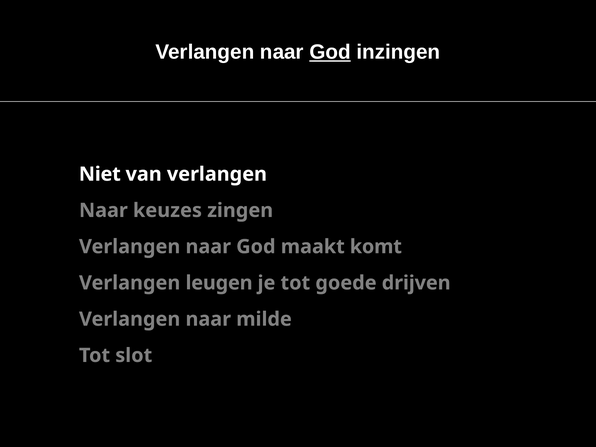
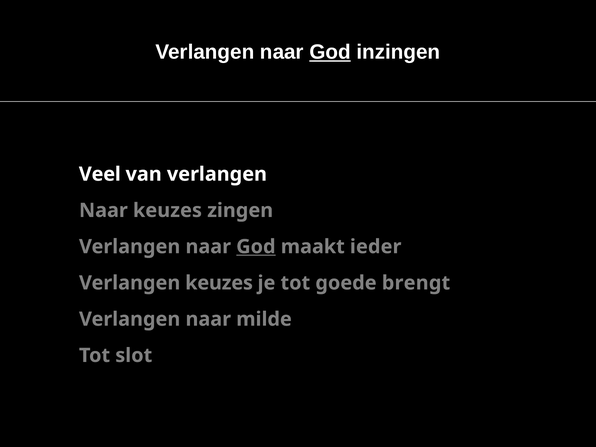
Niet: Niet -> Veel (100, 174)
God underline: none -> present (256, 247)
komt: komt -> ieder (376, 247)
Verlangen leugen: leugen -> keuzes (219, 283)
drijven: drijven -> brengt (416, 283)
